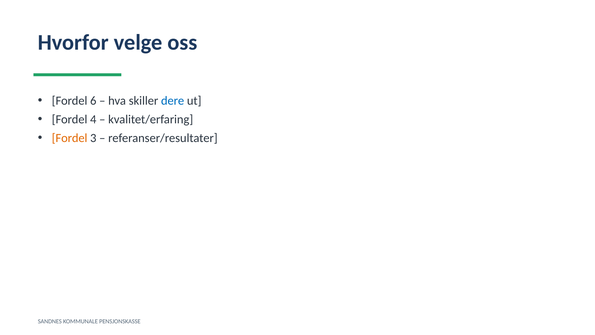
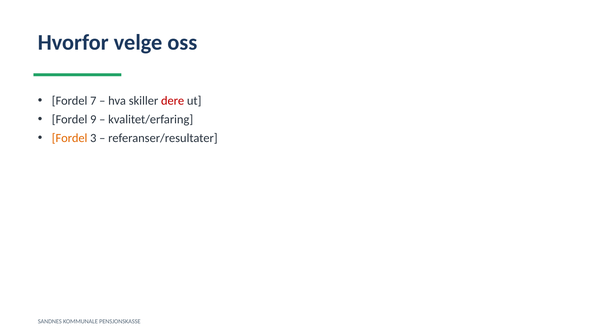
6: 6 -> 7 (93, 101)
dere colour: blue -> red (173, 101)
4: 4 -> 9 (93, 119)
